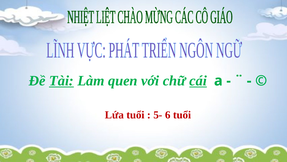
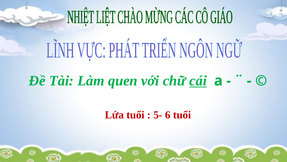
Tài underline: present -> none (61, 80)
